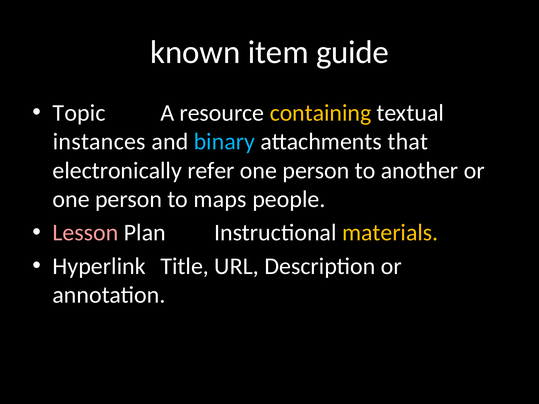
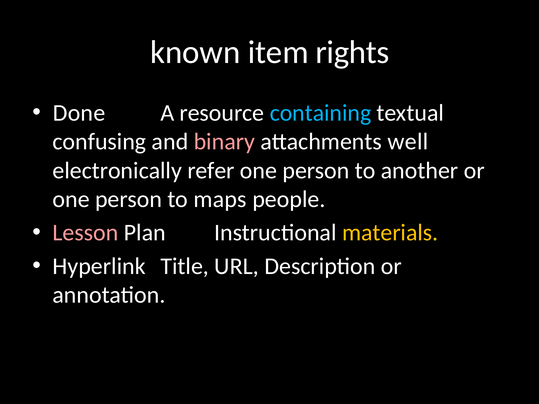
guide: guide -> rights (352, 52)
Topic: Topic -> Done (79, 113)
containing colour: yellow -> light blue (320, 113)
instances: instances -> confusing (99, 142)
binary colour: light blue -> pink (224, 142)
that: that -> well (408, 142)
